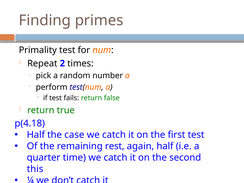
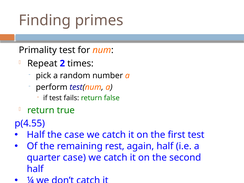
p(4.18: p(4.18 -> p(4.55 (30, 123)
quarter time: time -> case (74, 158)
this: this -> half (35, 169)
